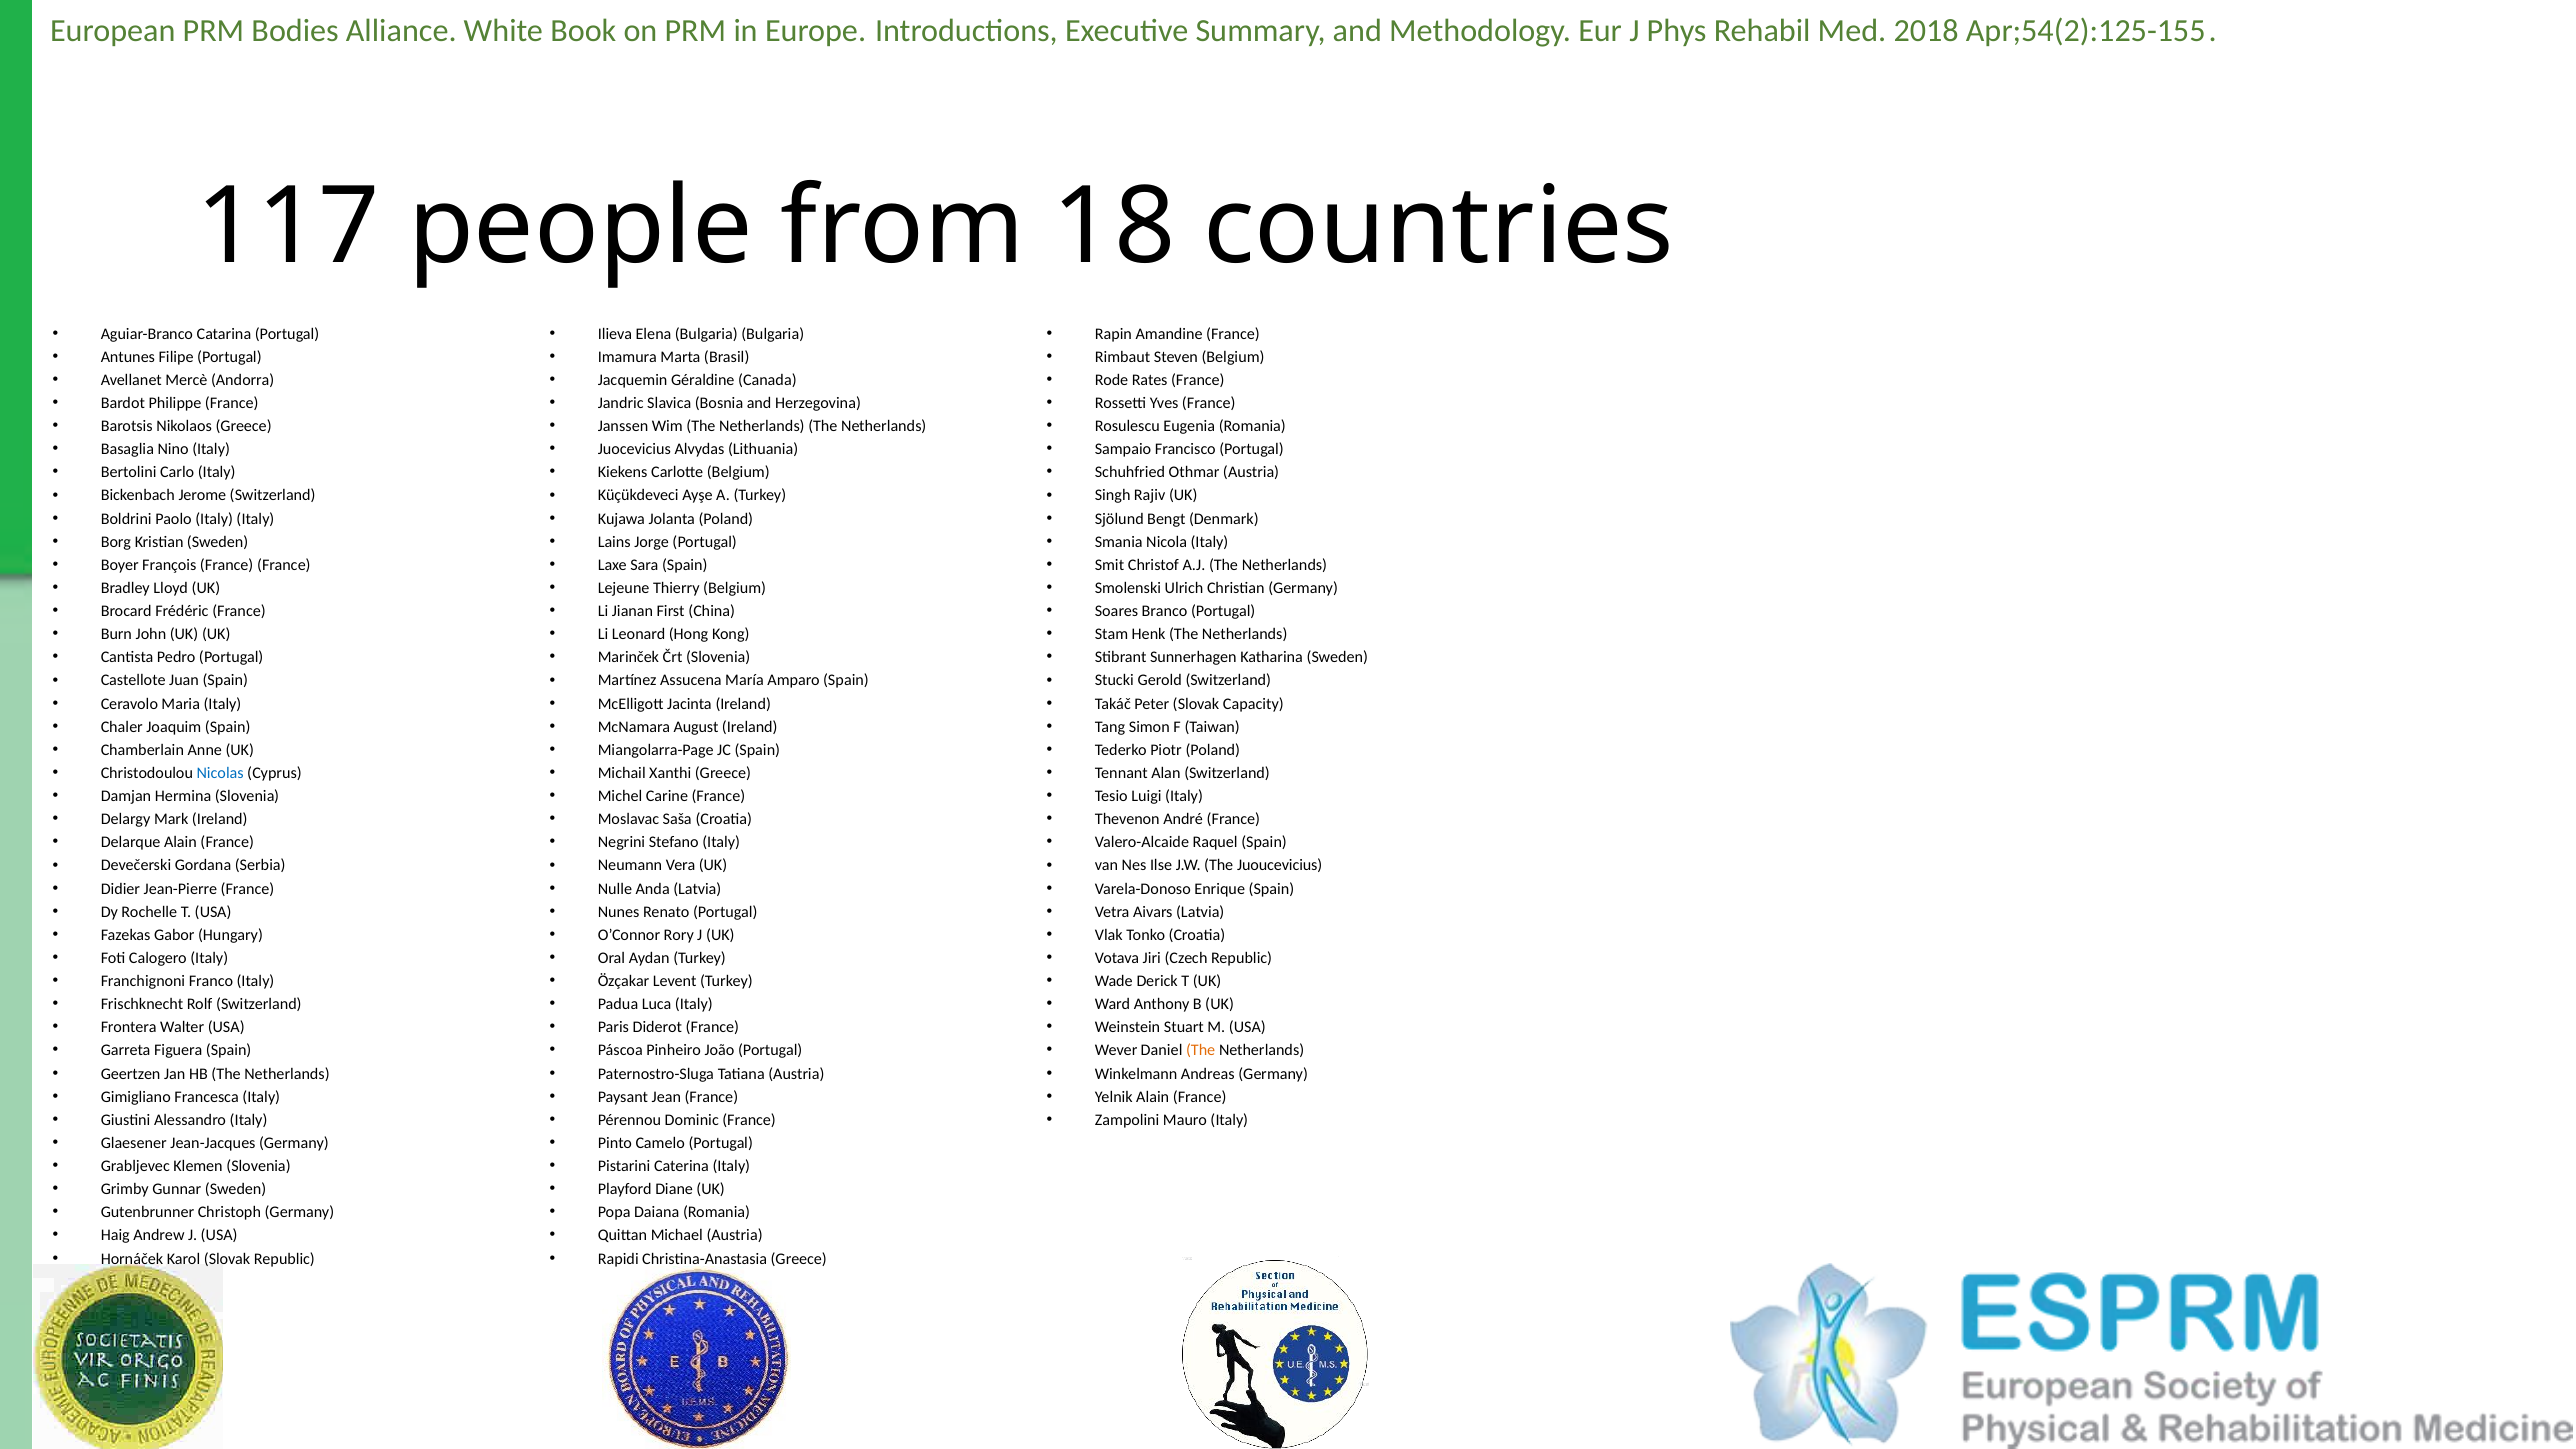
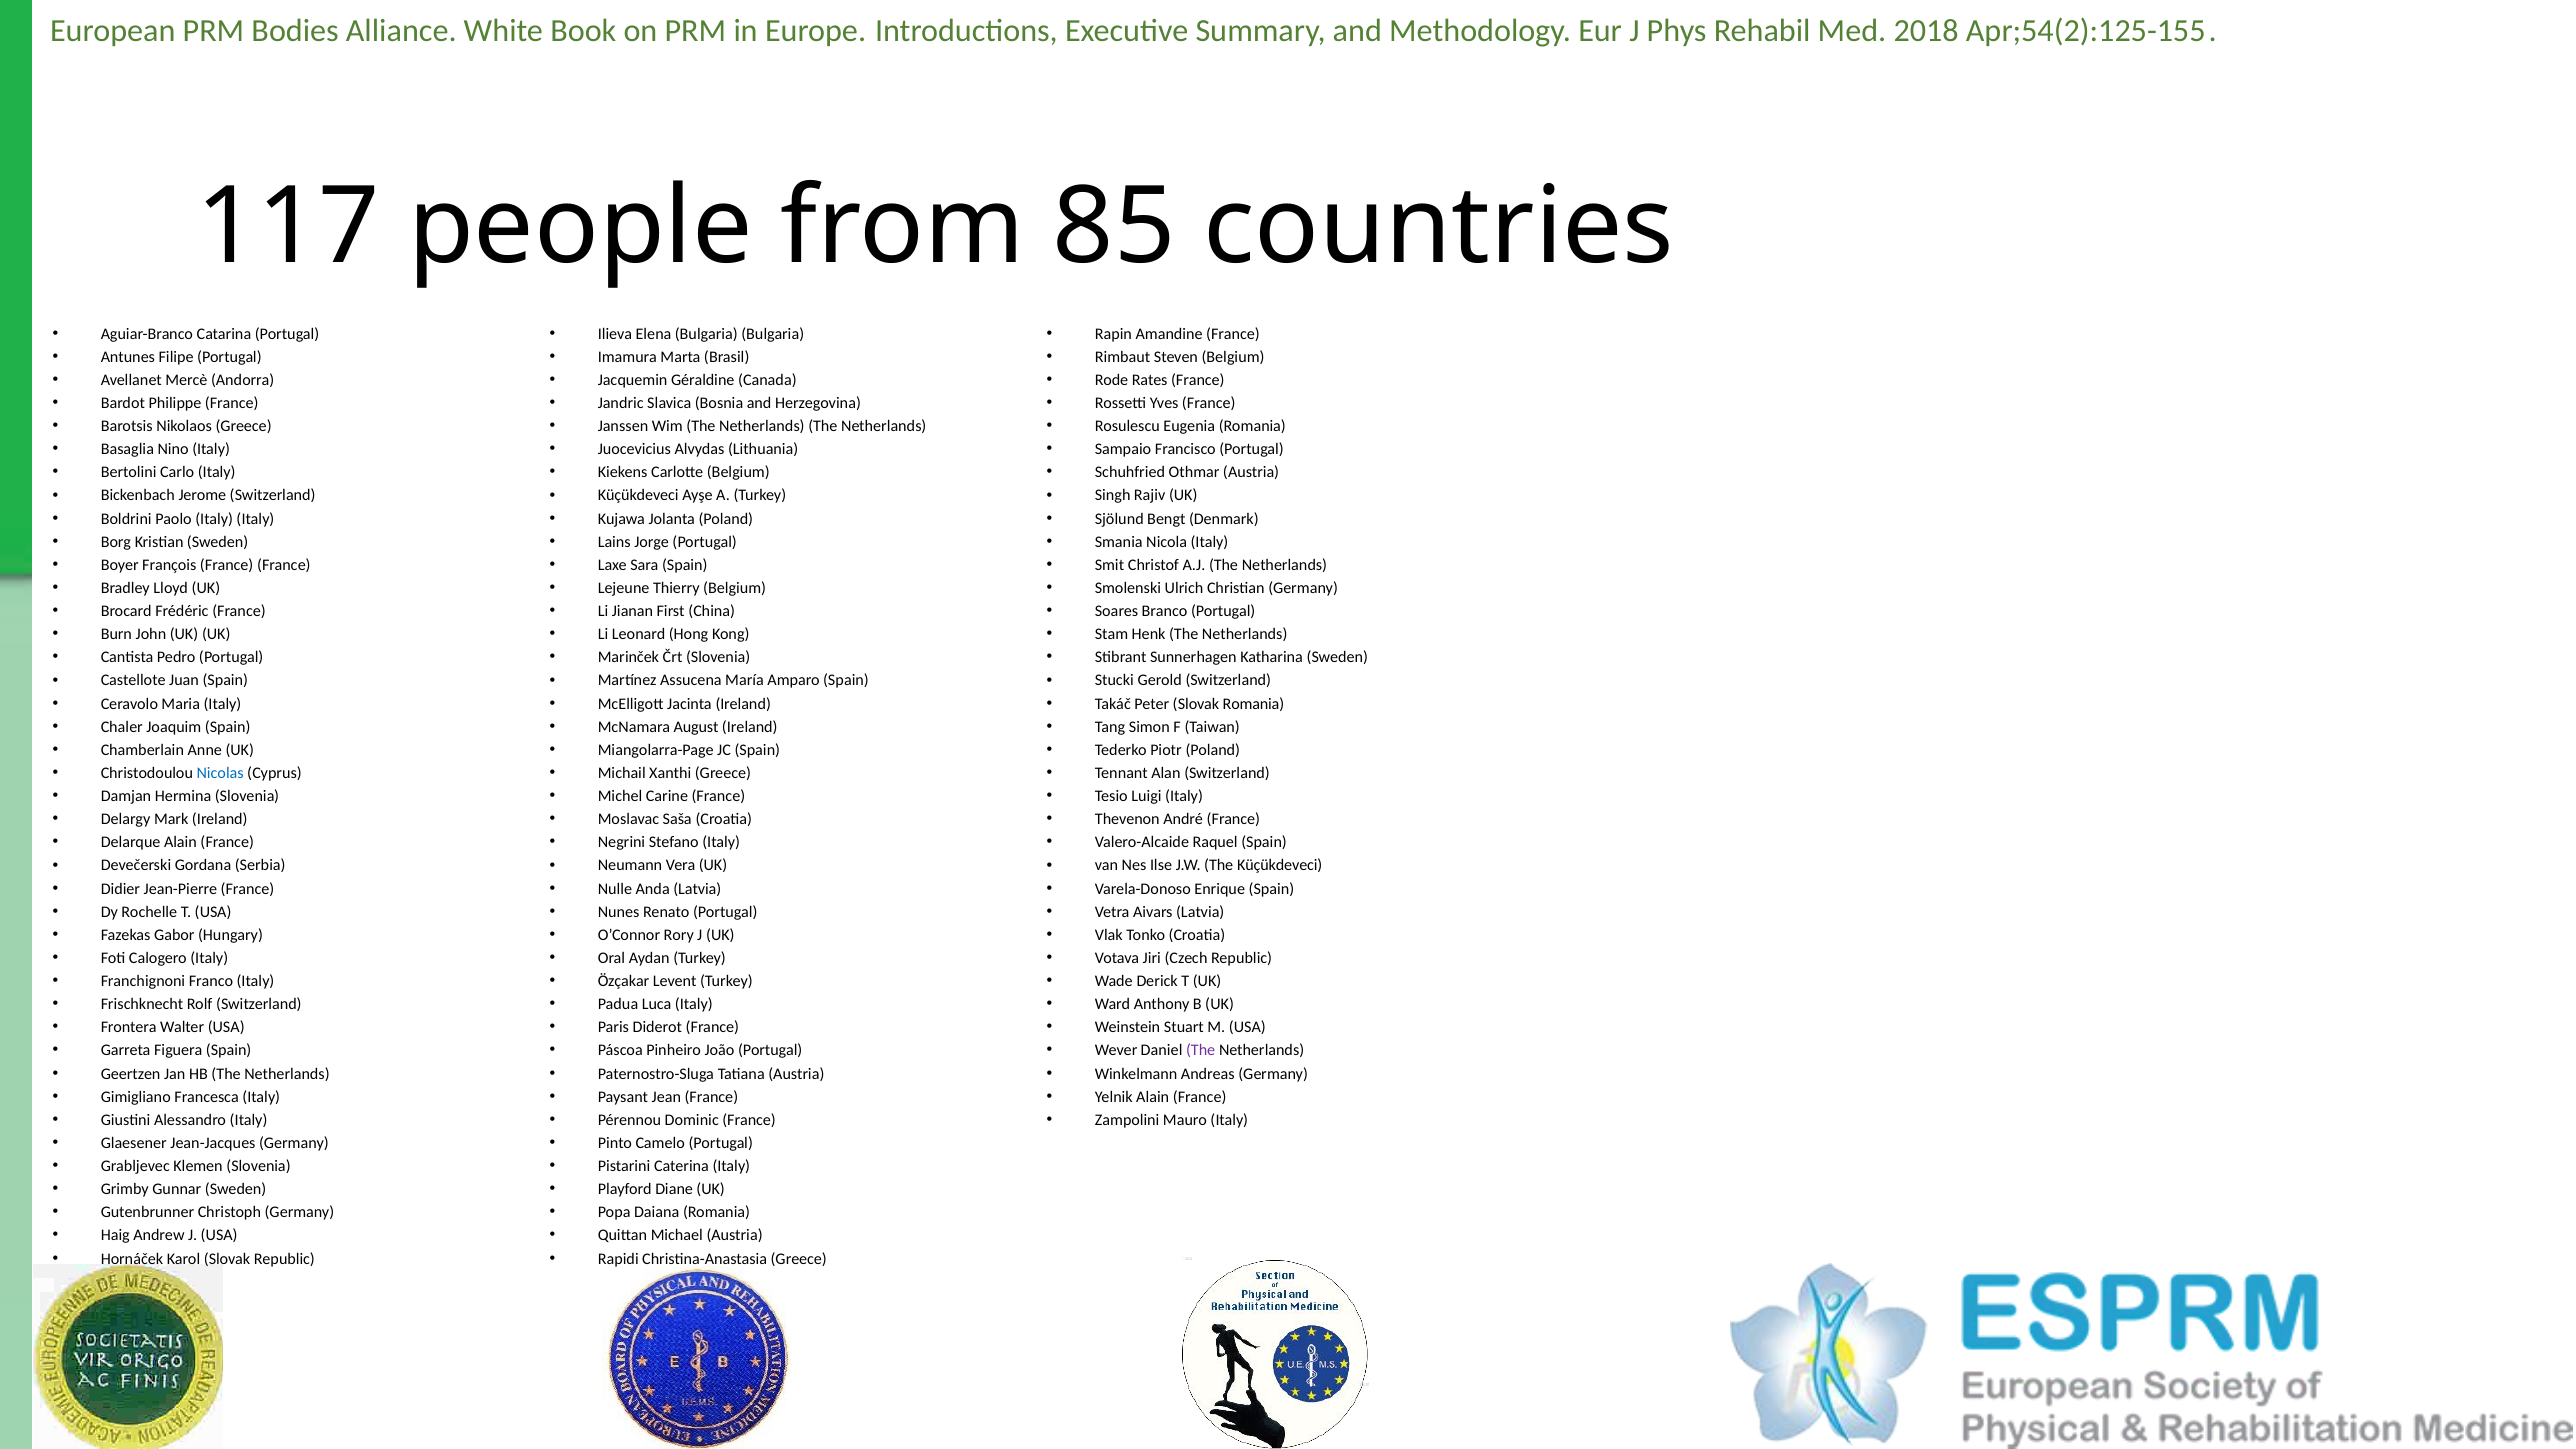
18: 18 -> 85 (1114, 227)
Slovak Capacity: Capacity -> Romania (1253, 704)
The Juoucevicius: Juoucevicius -> Küçükdeveci (1280, 866)
The colour: orange -> purple (1201, 1051)
